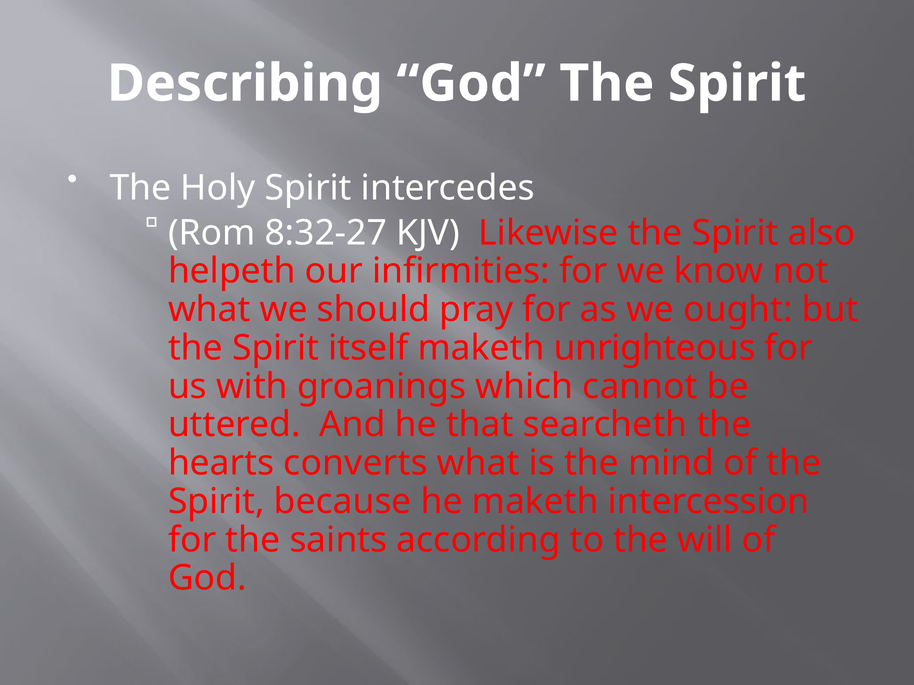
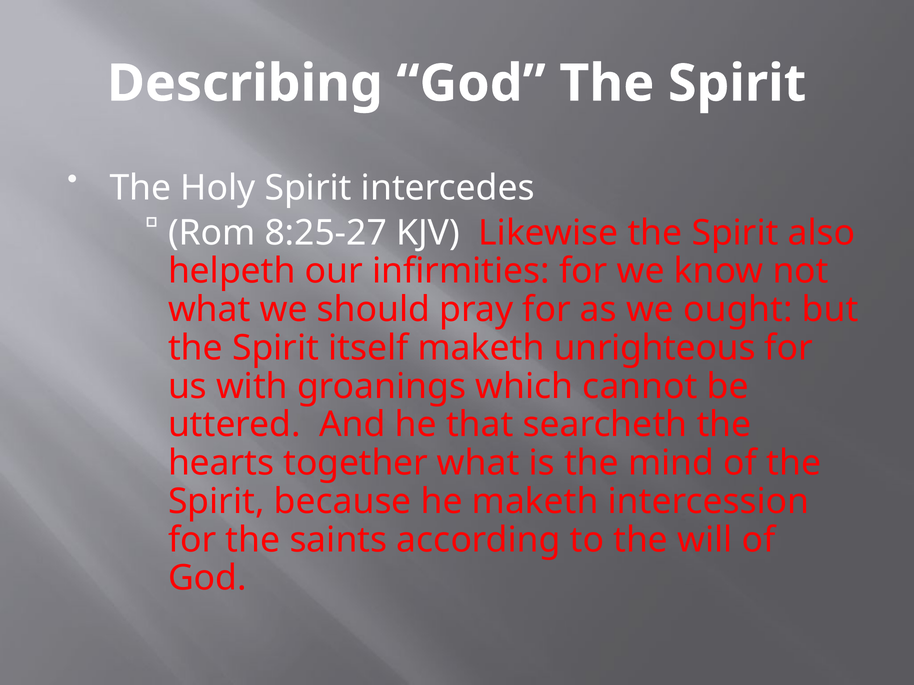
8:32-27: 8:32-27 -> 8:25-27 (326, 233)
converts: converts -> together (356, 463)
